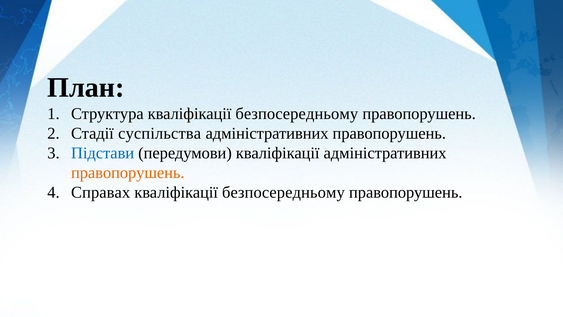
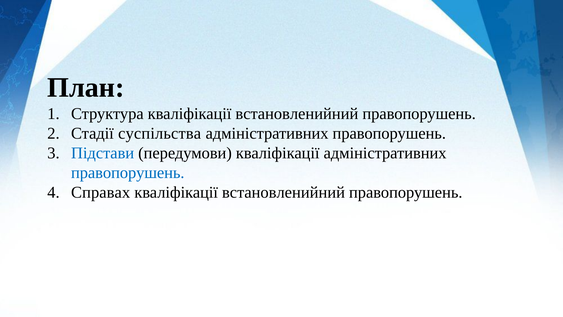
Структура кваліфікації безпосередньому: безпосередньому -> встановленийний (297, 113)
правопорушень colour: orange -> blue (128, 173)
безпосередньому: безпосередньому -> встановленийний (283, 192)
